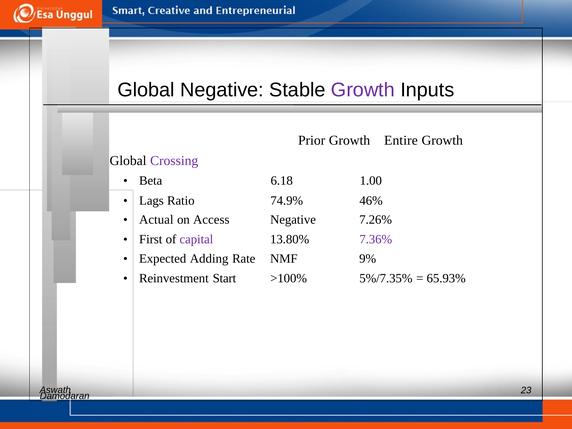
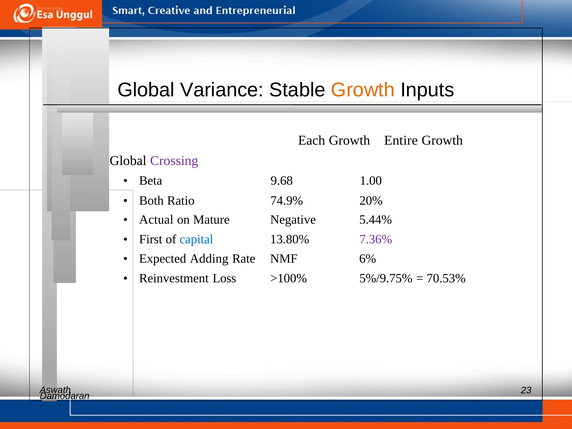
Global Negative: Negative -> Variance (222, 90)
Growth colour: purple -> orange (363, 90)
Prior: Prior -> Each (312, 140)
6.18: 6.18 -> 9.68 (282, 181)
Lags: Lags -> Both (151, 201)
46%: 46% -> 20% (371, 201)
Access: Access -> Mature (211, 220)
7.26%: 7.26% -> 5.44% (376, 220)
capital colour: purple -> blue (196, 239)
9%: 9% -> 6% (368, 259)
Start: Start -> Loss (224, 278)
5%/7.35%: 5%/7.35% -> 5%/9.75% (386, 278)
65.93%: 65.93% -> 70.53% (446, 278)
